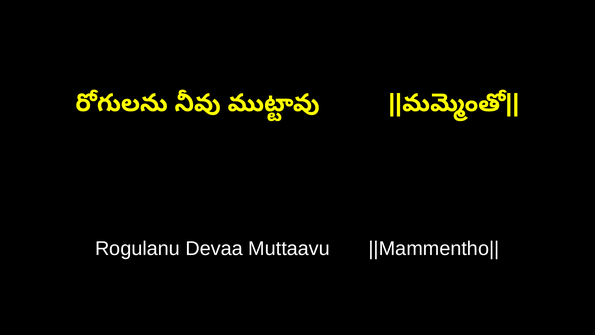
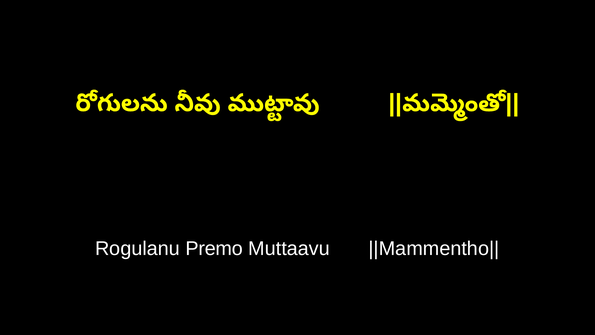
Devaa: Devaa -> Premo (214, 248)
